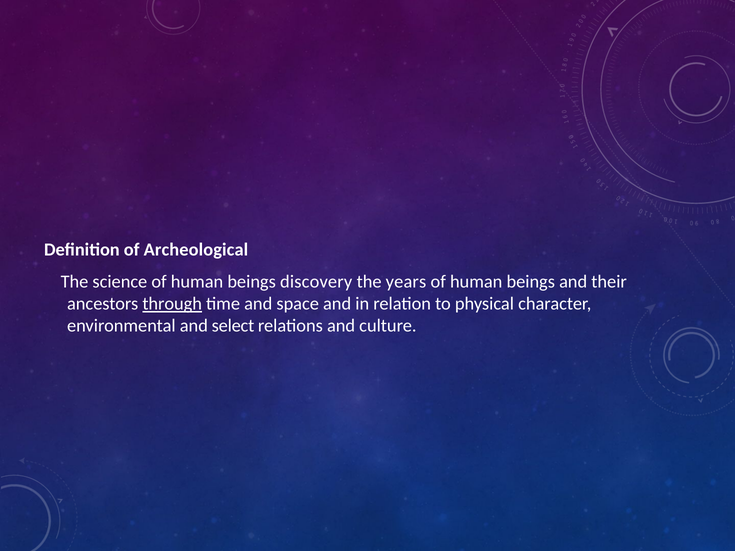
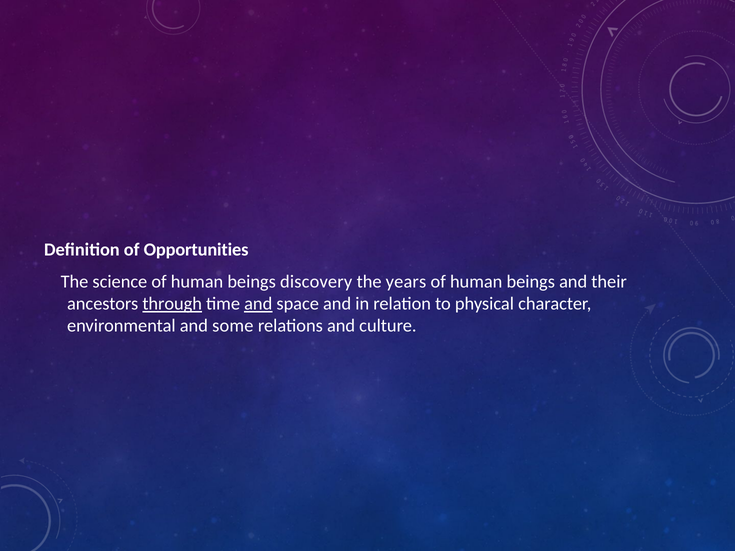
Archeological: Archeological -> Opportunities (196, 250)
and underline: none -> present (258, 304)
select: select -> some (233, 326)
